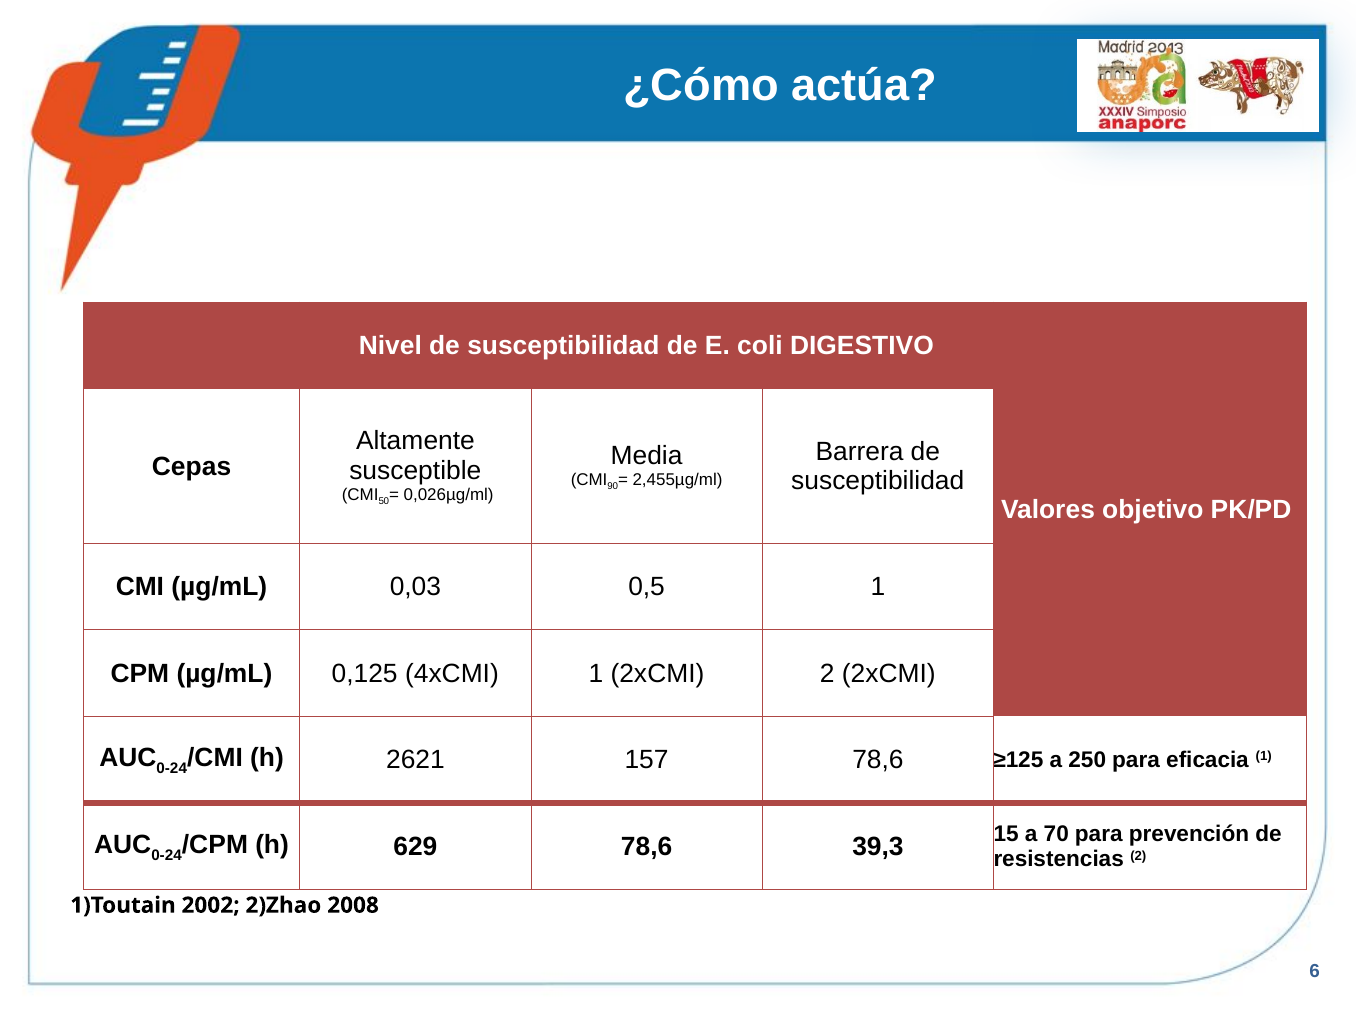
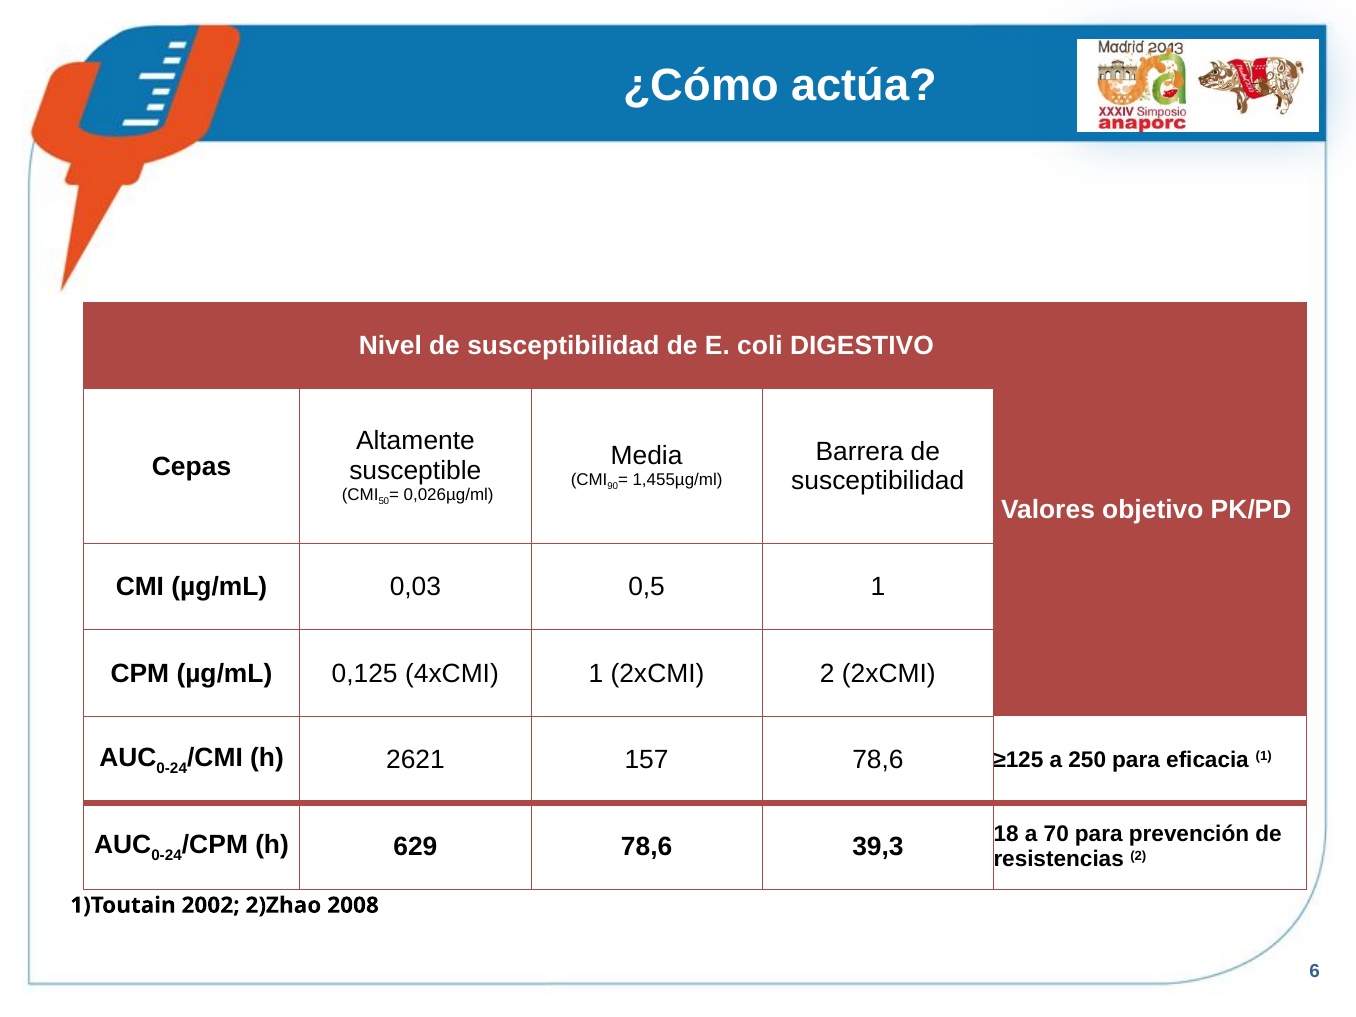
2,455µg/ml: 2,455µg/ml -> 1,455µg/ml (677, 480)
15: 15 -> 18 (1006, 834)
